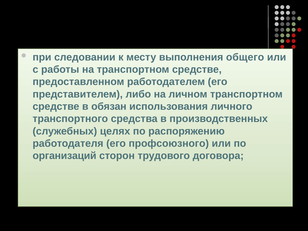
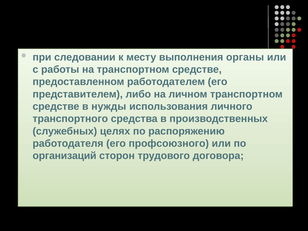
общего: общего -> органы (245, 57)
обязан: обязан -> нужды (109, 106)
